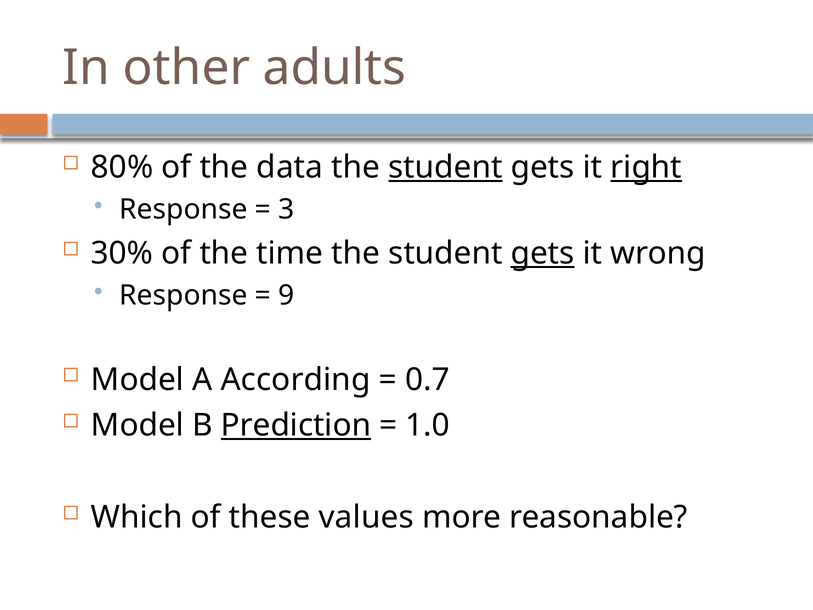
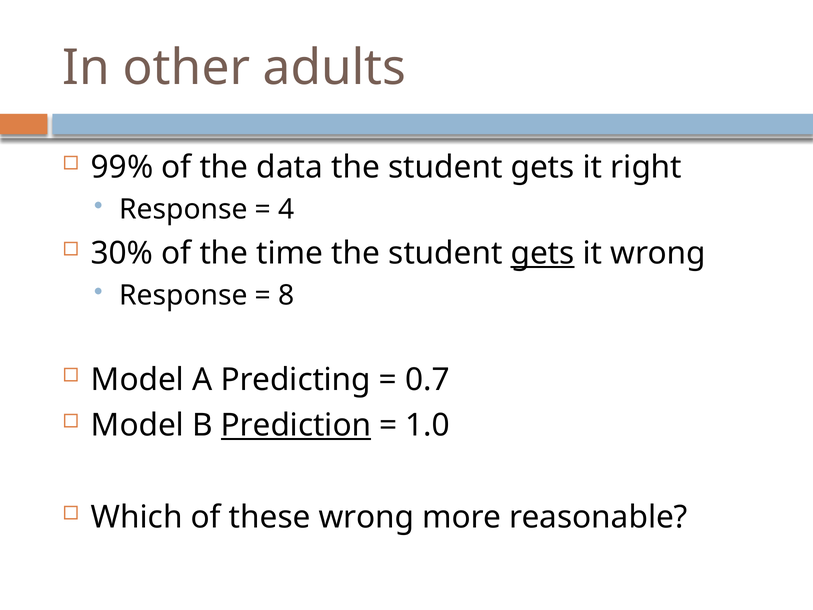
80%: 80% -> 99% (122, 167)
student underline: present -> none (445, 167)
right underline: present -> none (646, 167)
3: 3 -> 4 (286, 209)
9: 9 -> 8 (286, 295)
According: According -> Predicting (296, 379)
these values: values -> wrong (367, 517)
